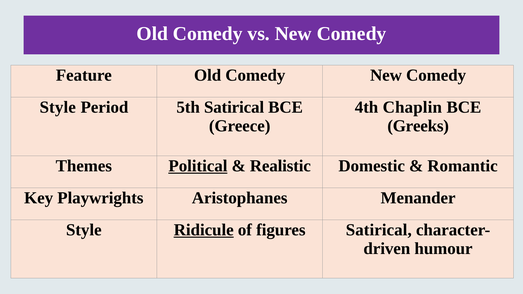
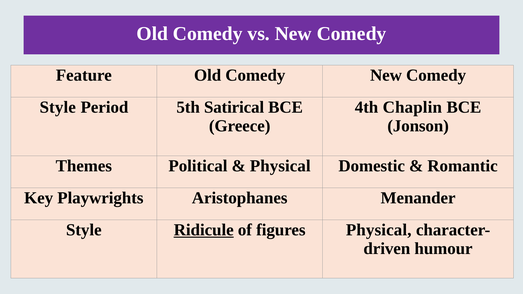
Greeks: Greeks -> Jonson (418, 126)
Political underline: present -> none (198, 166)
Realistic: Realistic -> Physical (280, 166)
figures Satirical: Satirical -> Physical (379, 230)
